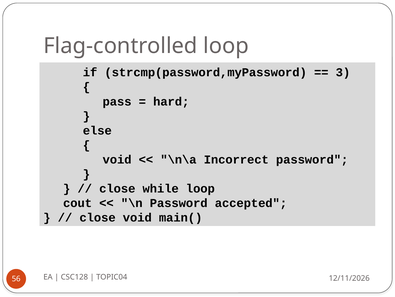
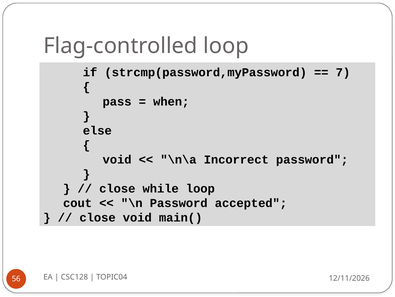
3: 3 -> 7 (343, 72)
hard: hard -> when (171, 101)
